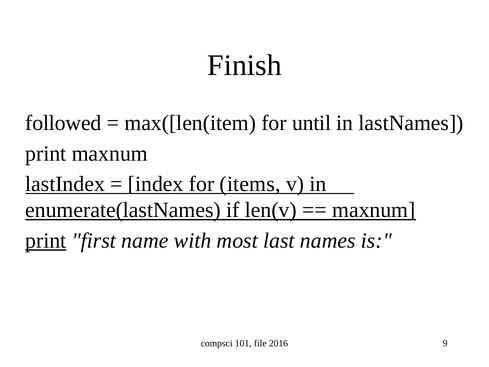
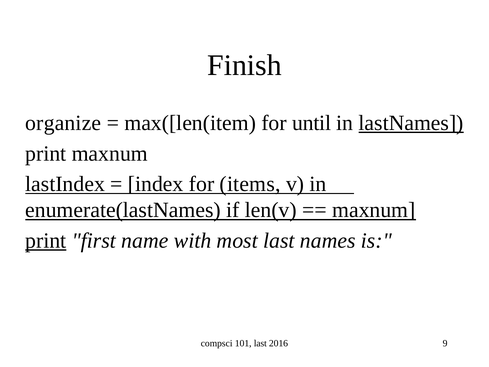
followed: followed -> organize (63, 123)
lastNames underline: none -> present (411, 123)
101 file: file -> last (260, 343)
